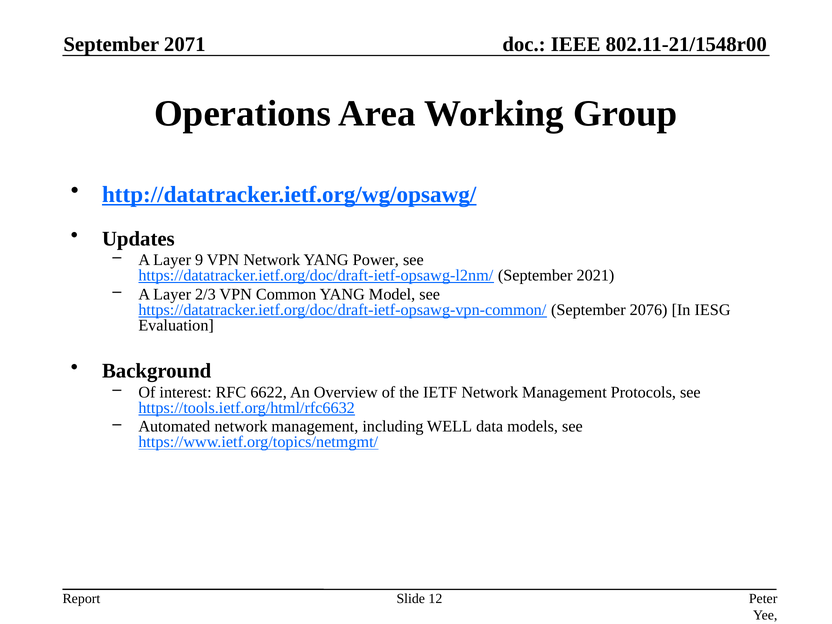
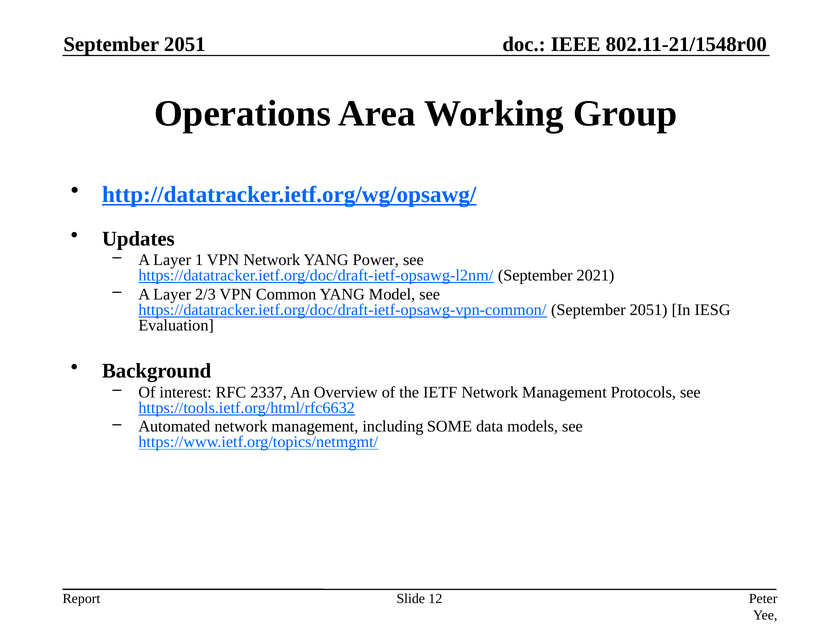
2071: 2071 -> 2051 (185, 44)
9: 9 -> 1 (199, 260)
https://datatracker.ietf.org/doc/draft-ietf-opsawg-vpn-common/ September 2076: 2076 -> 2051 (649, 310)
6622: 6622 -> 2337 (269, 392)
WELL: WELL -> SOME (449, 427)
